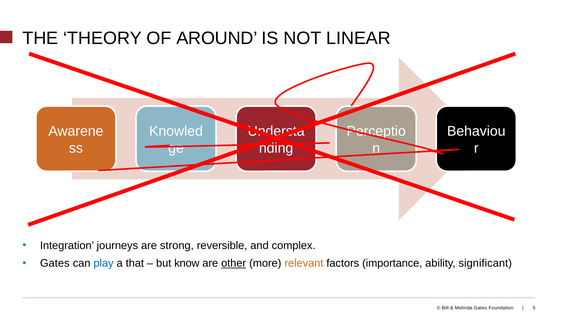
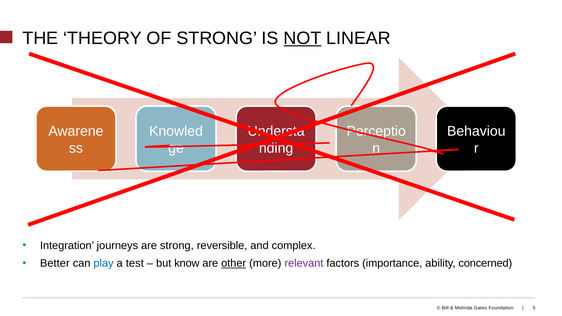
OF AROUND: AROUND -> STRONG (217, 38)
NOT underline: none -> present (302, 38)
Gates: Gates -> Better (55, 263)
that: that -> test (135, 263)
relevant colour: orange -> purple (304, 263)
significant: significant -> concerned (485, 263)
